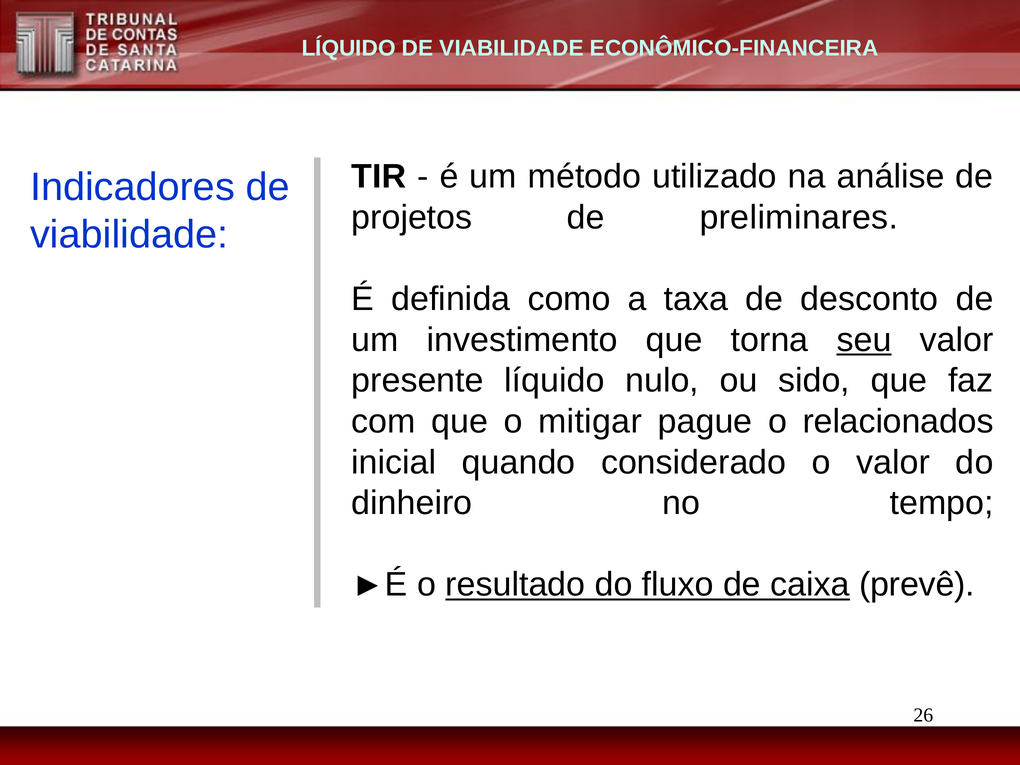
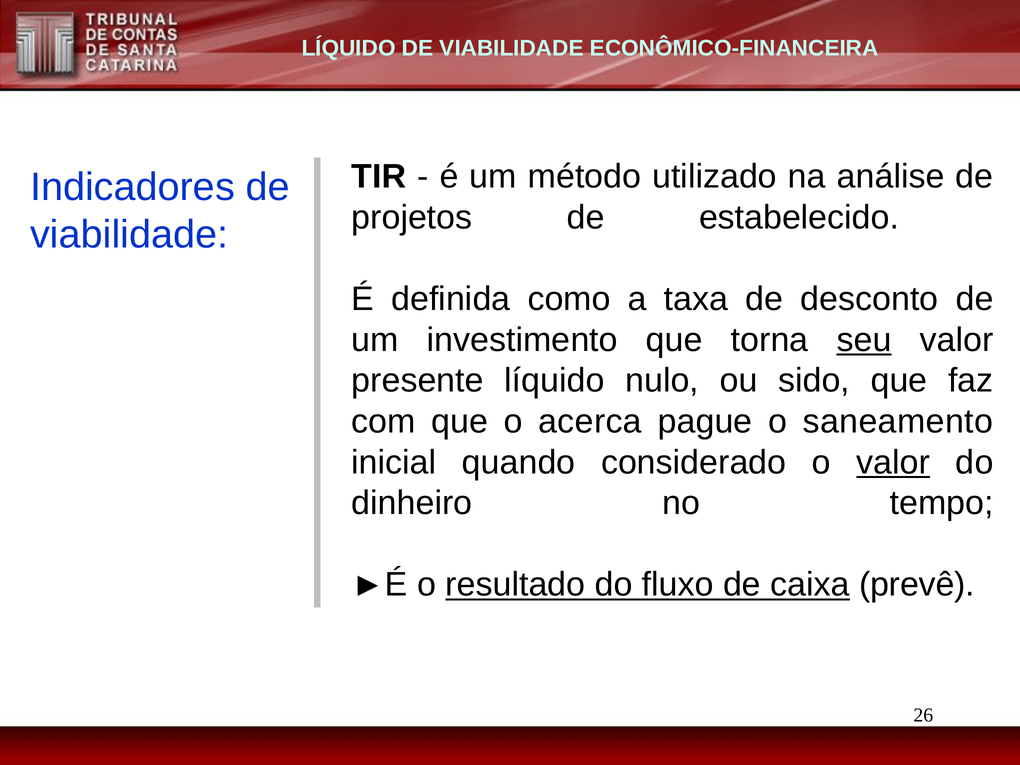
preliminares: preliminares -> estabelecido (799, 218)
mitigar: mitigar -> acerca (590, 422)
relacionados: relacionados -> saneamento (898, 422)
valor underline: none -> present (893, 462)
